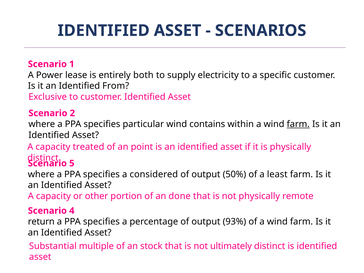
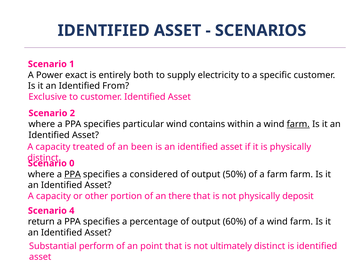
lease: lease -> exact (76, 75)
point: point -> been (142, 147)
5: 5 -> 0 (72, 163)
PPA underline: none -> present (73, 174)
a least: least -> farm (277, 174)
done: done -> there (180, 196)
remote: remote -> deposit (298, 196)
93%: 93% -> 60% (234, 222)
multiple: multiple -> perform (96, 246)
stock: stock -> point (151, 246)
